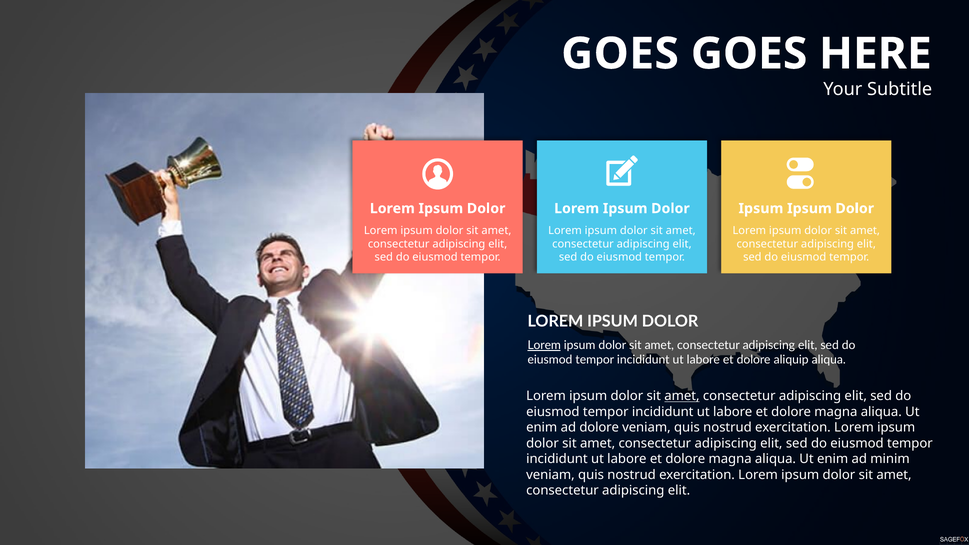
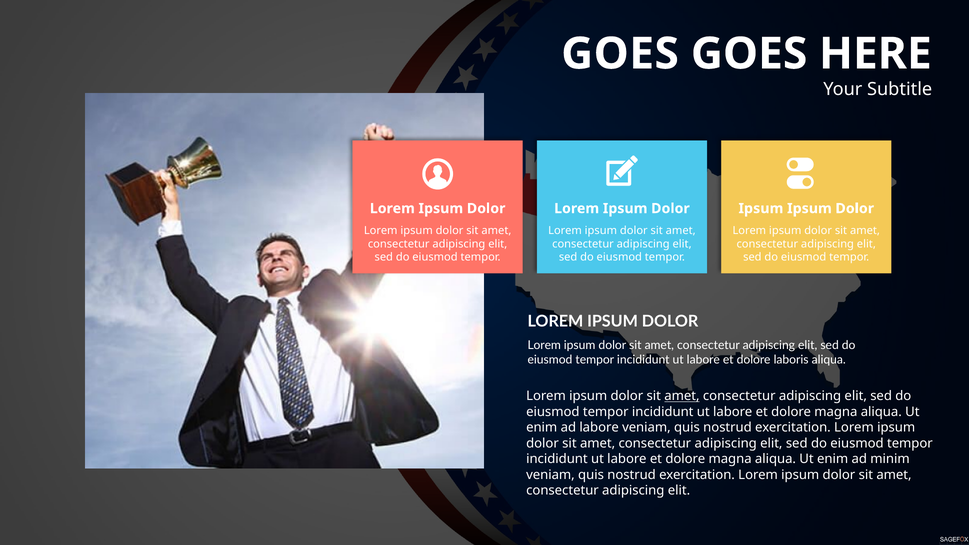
Lorem underline: present -> none (544, 345)
aliquip: aliquip -> laboris (791, 360)
ad dolore: dolore -> labore (599, 428)
